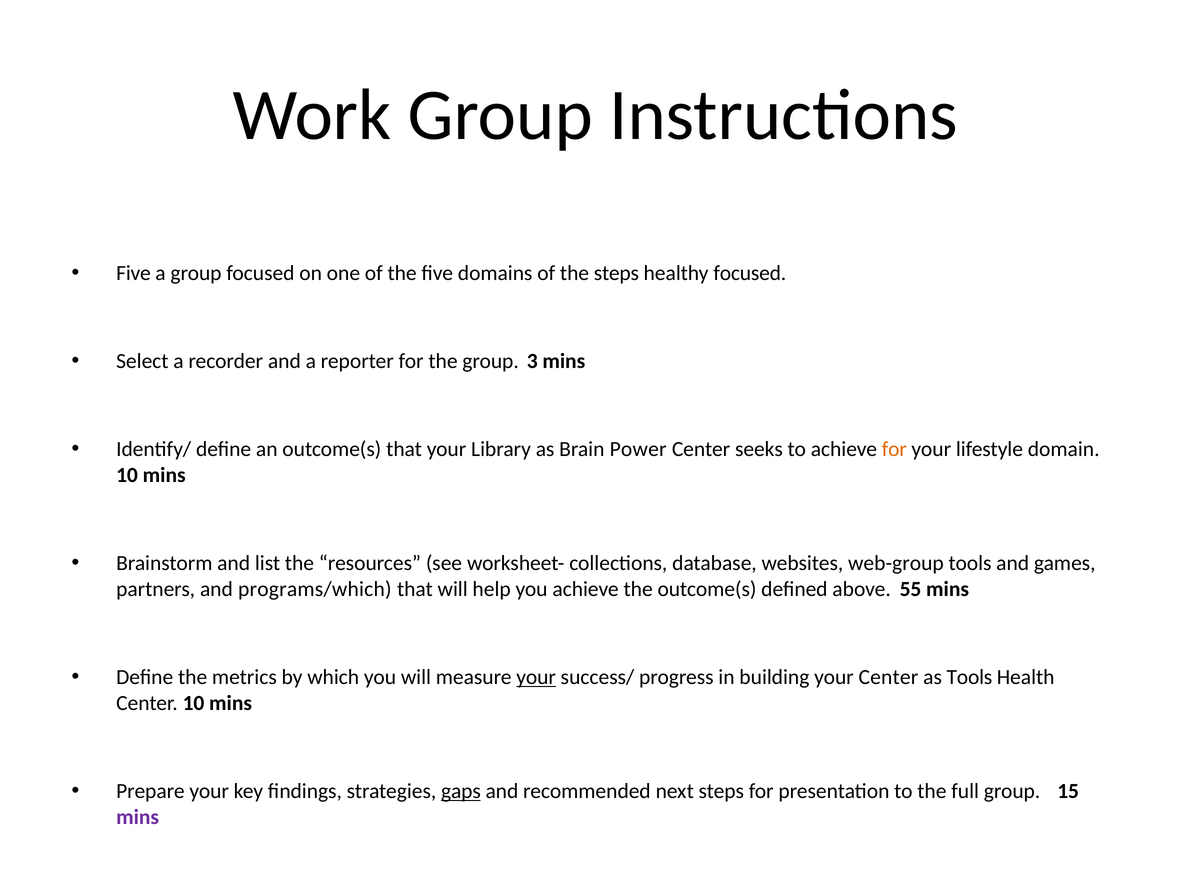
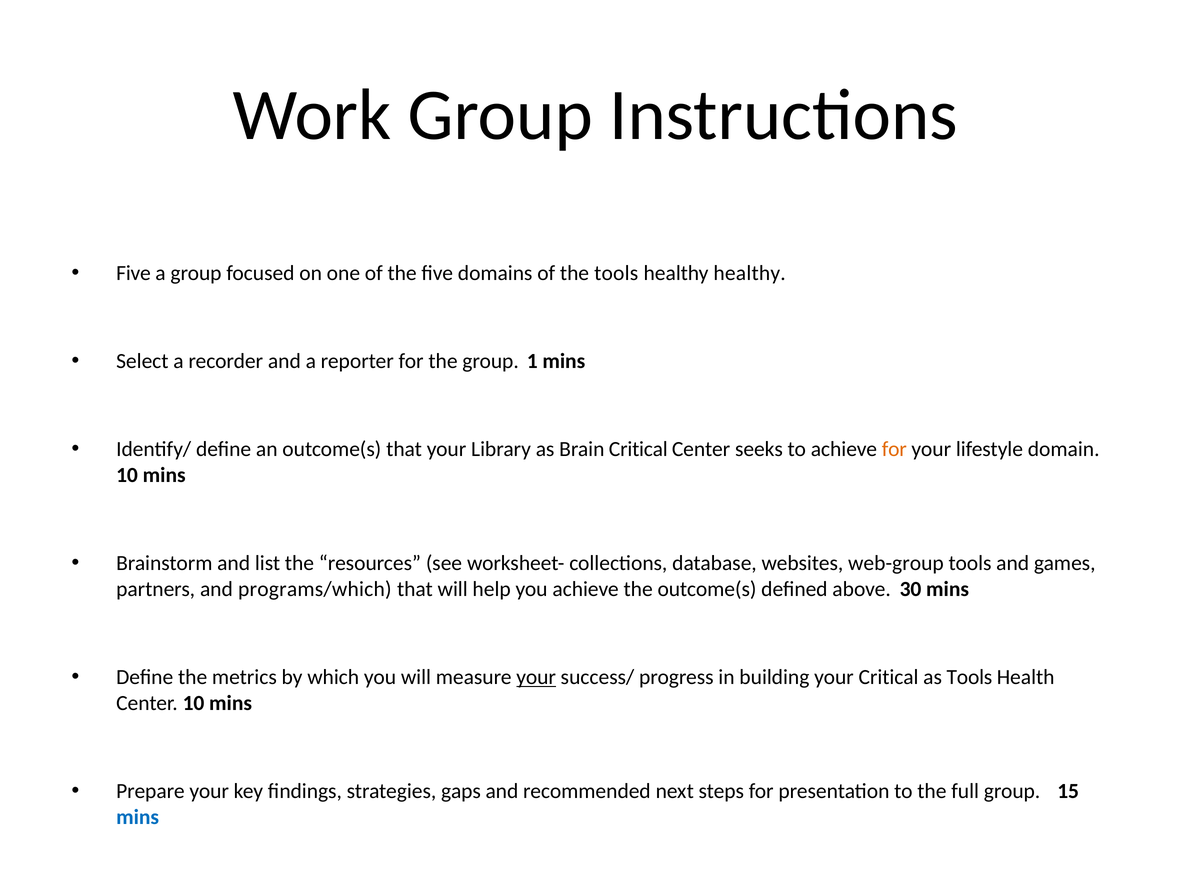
the steps: steps -> tools (616, 273)
healthy focused: focused -> healthy (750, 273)
3: 3 -> 1 (532, 361)
Brain Power: Power -> Critical (638, 449)
55: 55 -> 30 (910, 589)
your Center: Center -> Critical (889, 677)
gaps underline: present -> none (461, 791)
mins colour: purple -> blue (138, 817)
